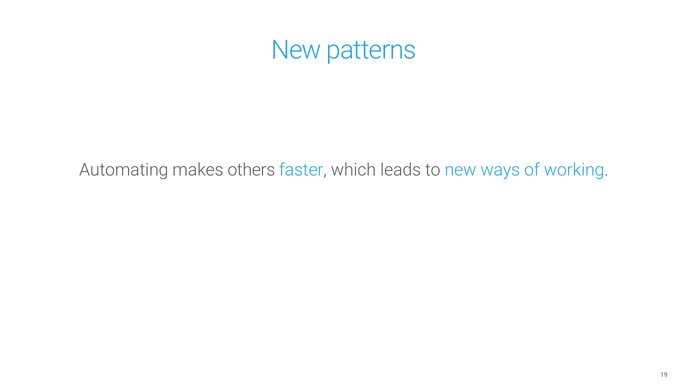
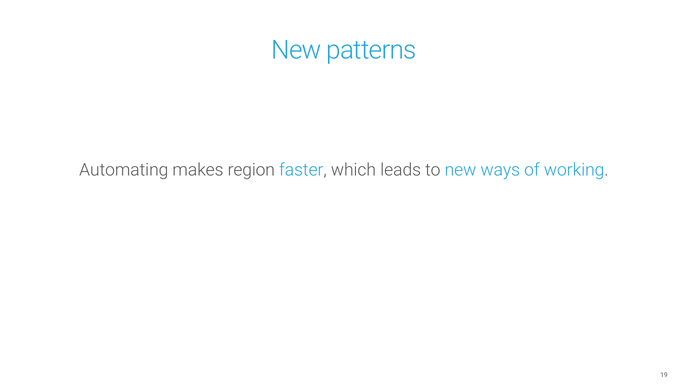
others: others -> region (251, 170)
